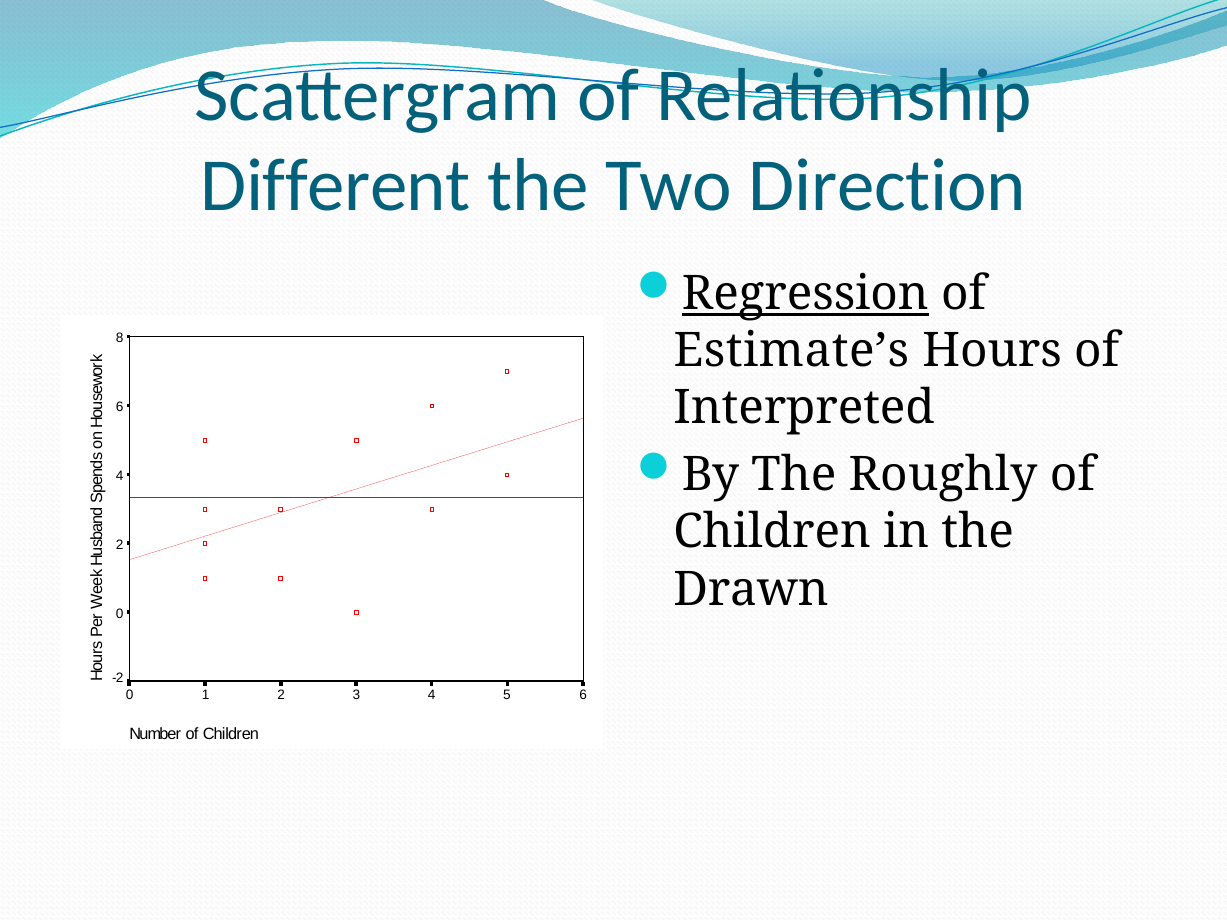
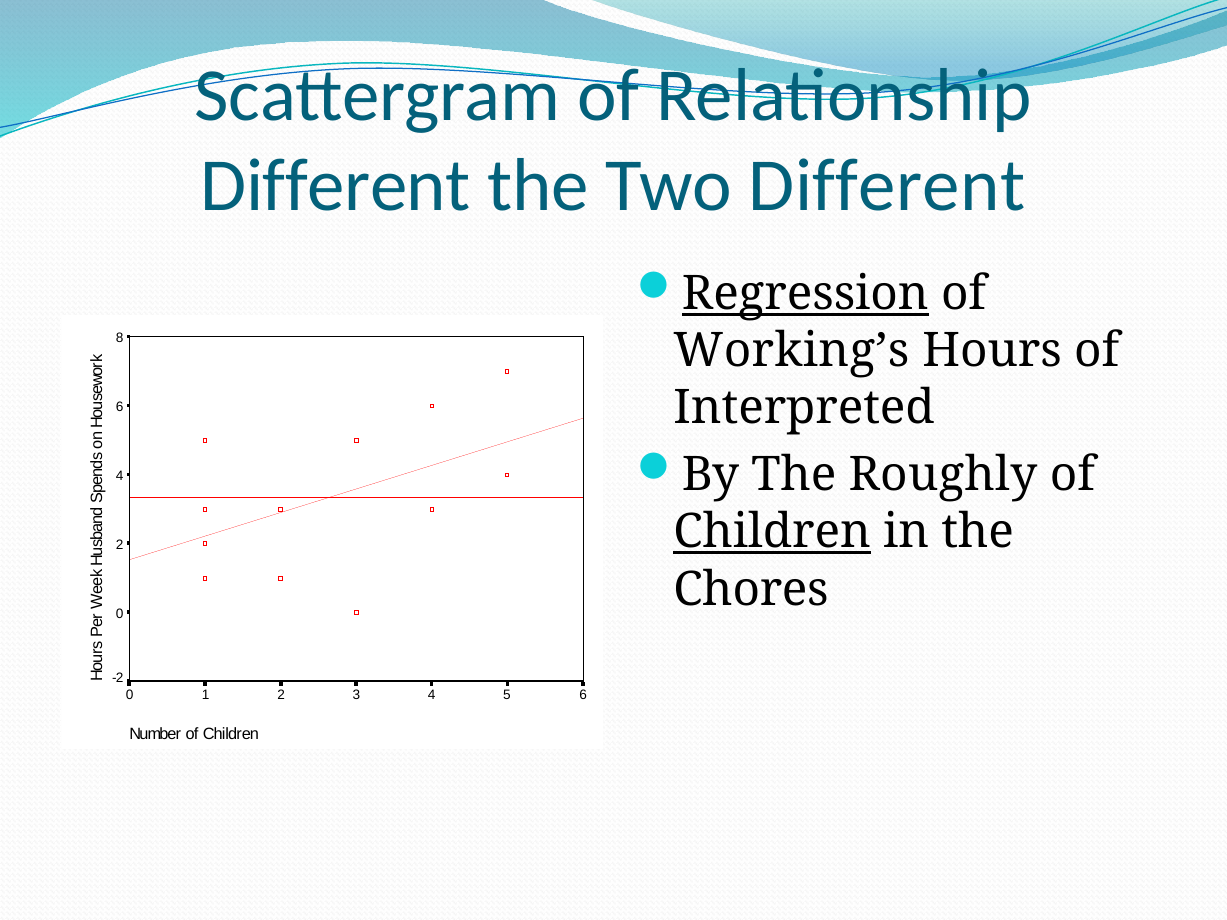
Two Direction: Direction -> Different (887, 185)
Estimate’s: Estimate’s -> Working’s (791, 351)
Children underline: none -> present (772, 532)
Drawn: Drawn -> Chores (751, 590)
